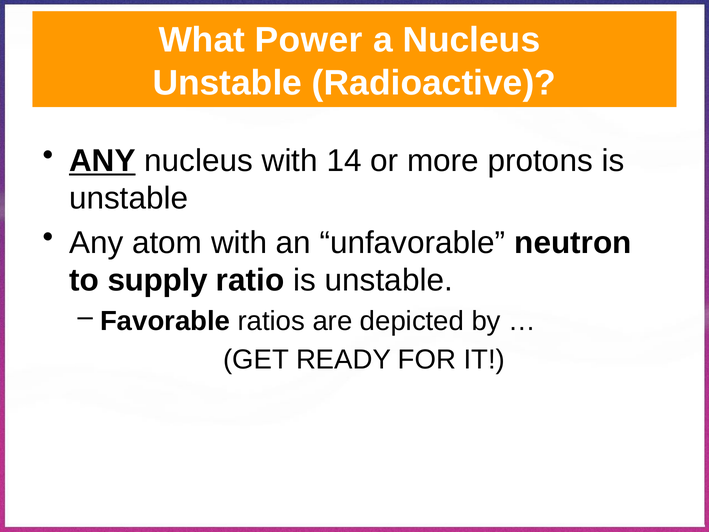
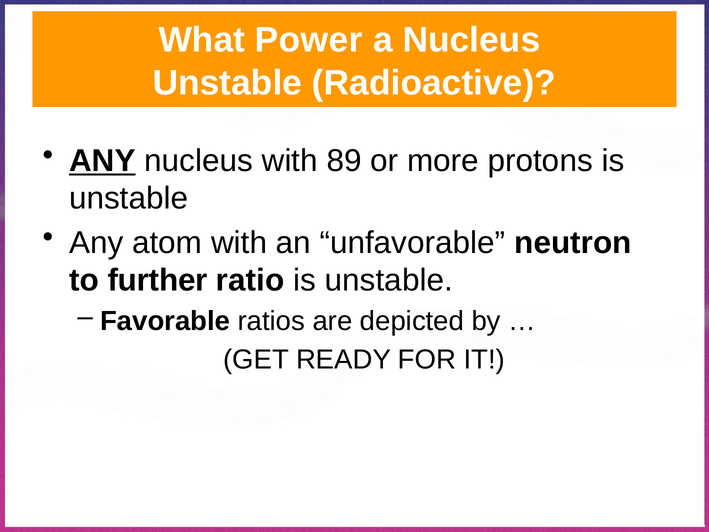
14: 14 -> 89 (344, 161)
supply: supply -> further (158, 280)
